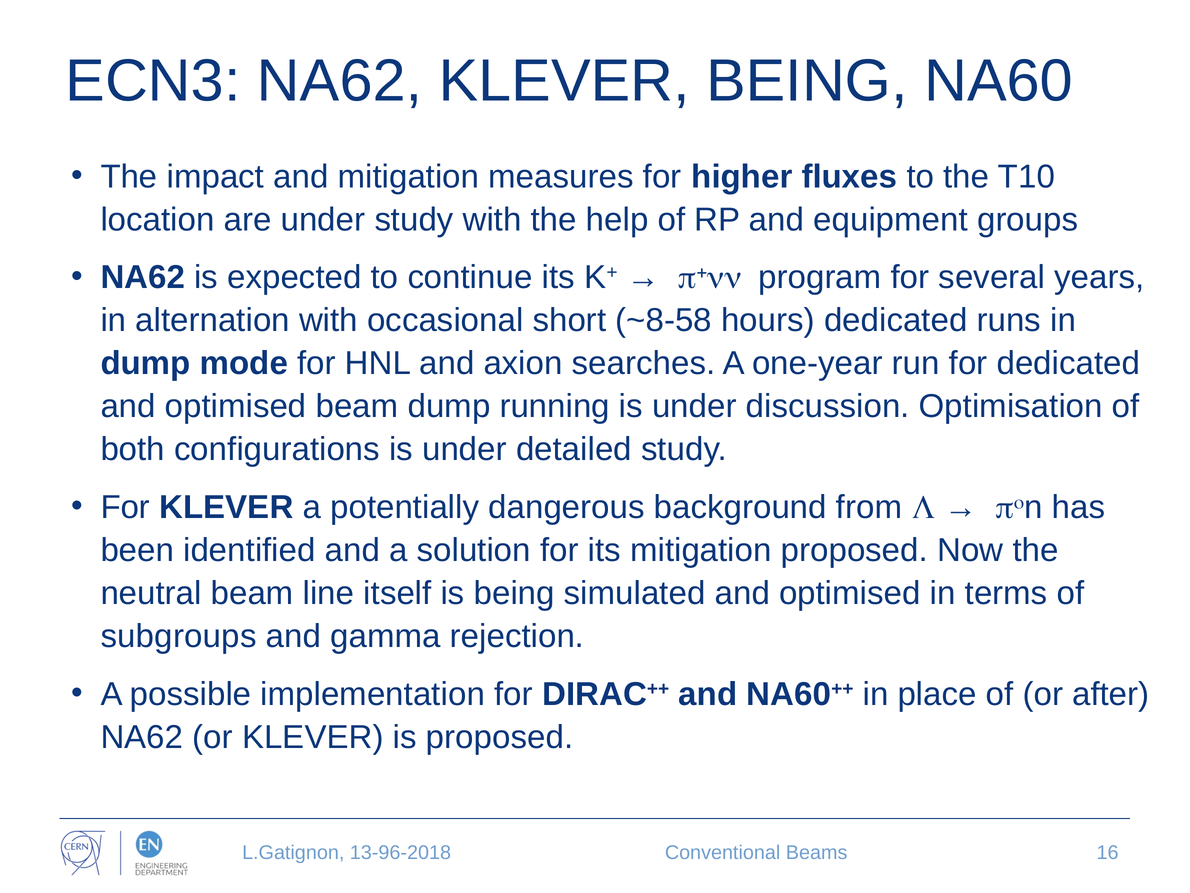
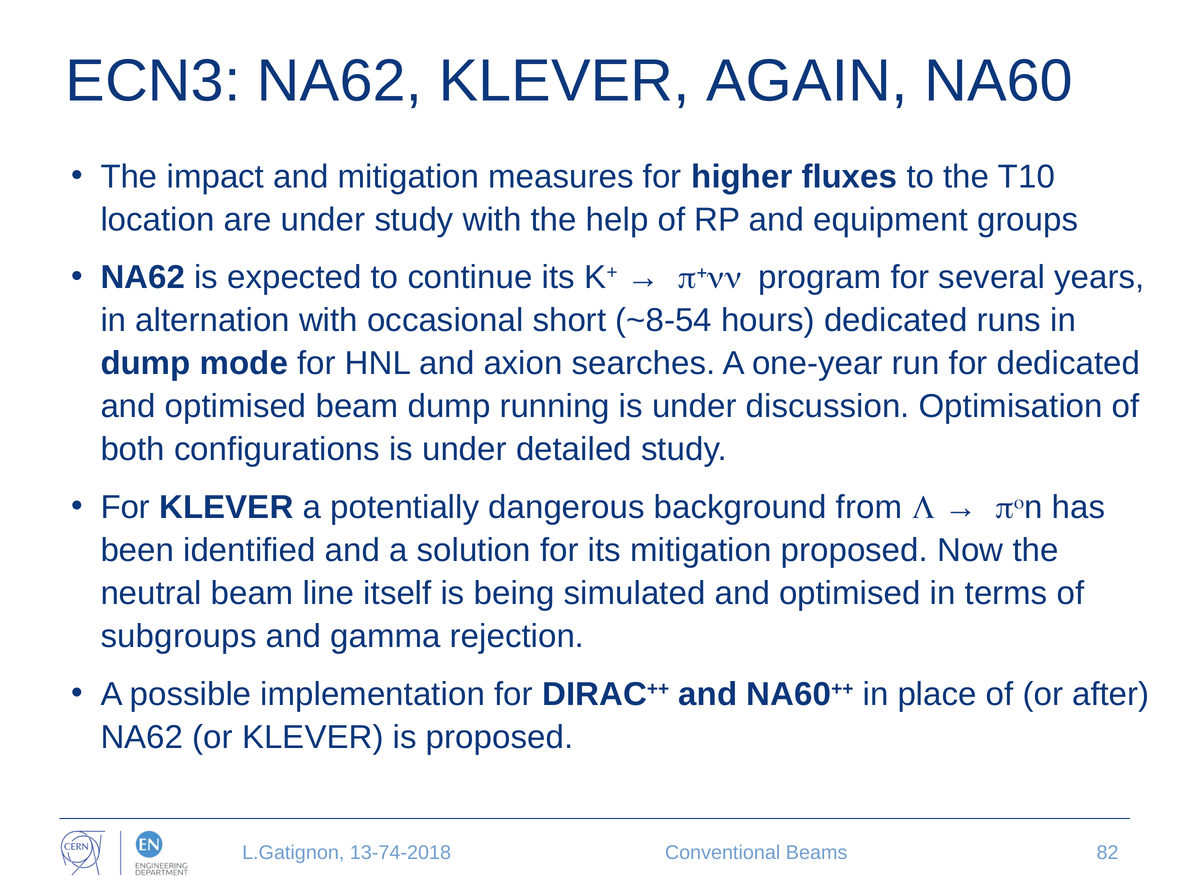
KLEVER BEING: BEING -> AGAIN (807, 81)
~8-58: ~8-58 -> ~8-54 (664, 320)
13-96-2018: 13-96-2018 -> 13-74-2018 (400, 852)
16: 16 -> 82 (1108, 852)
